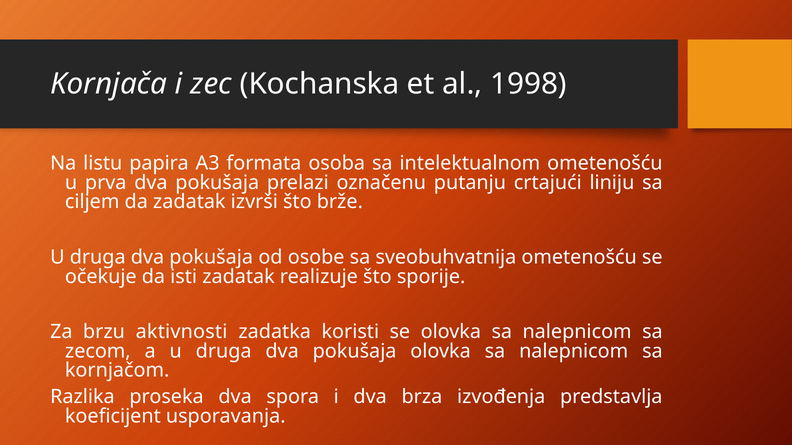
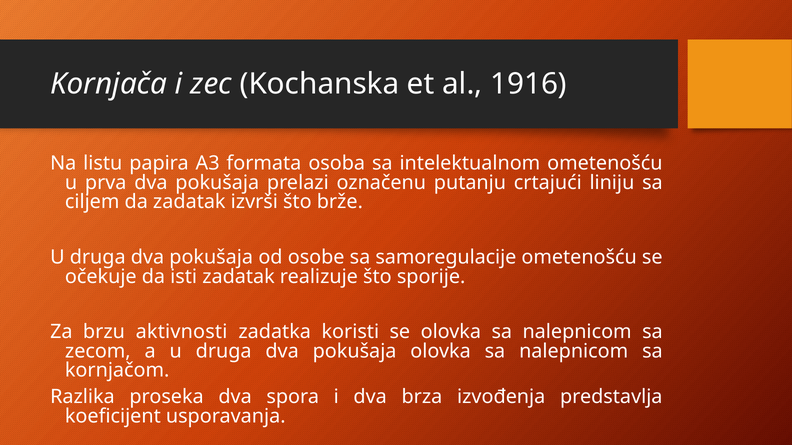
1998: 1998 -> 1916 (529, 84)
sveobuhvatnija: sveobuhvatnija -> samoregulacije (446, 258)
